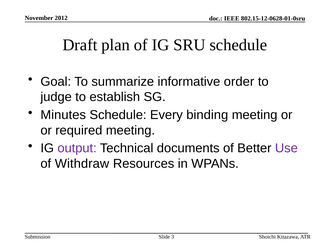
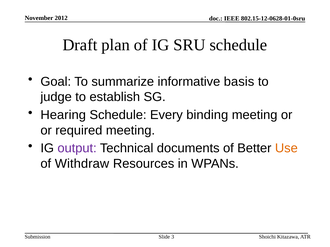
order: order -> basis (239, 82)
Minutes: Minutes -> Hearing (63, 115)
Use colour: purple -> orange (286, 149)
